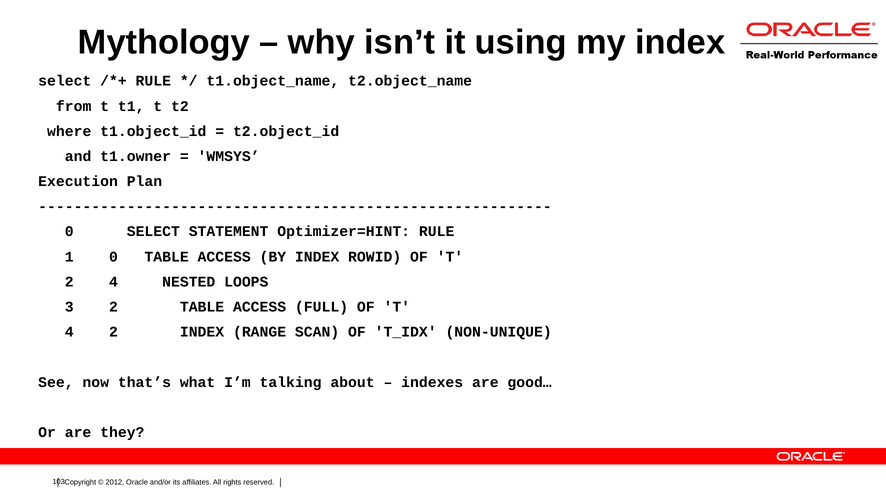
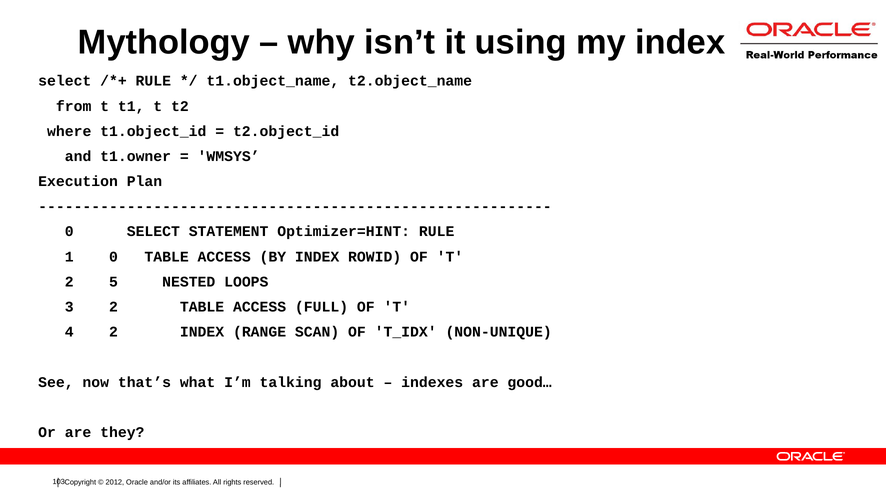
2 4: 4 -> 5 (114, 282)
